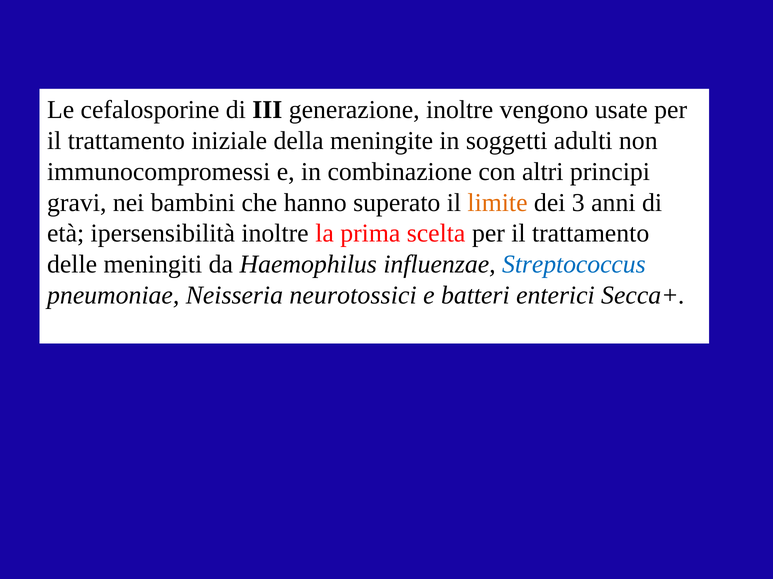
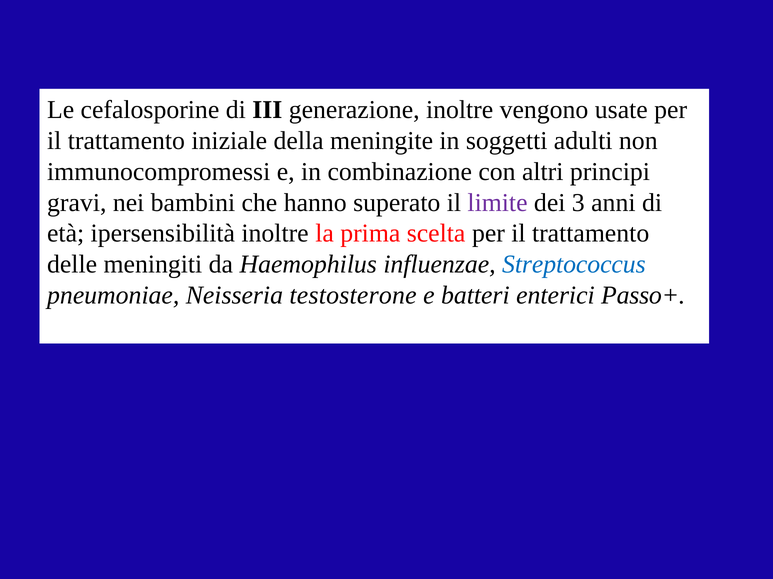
limite colour: orange -> purple (498, 203)
neurotossici: neurotossici -> testosterone (353, 296)
Secca+: Secca+ -> Passo+ (643, 296)
